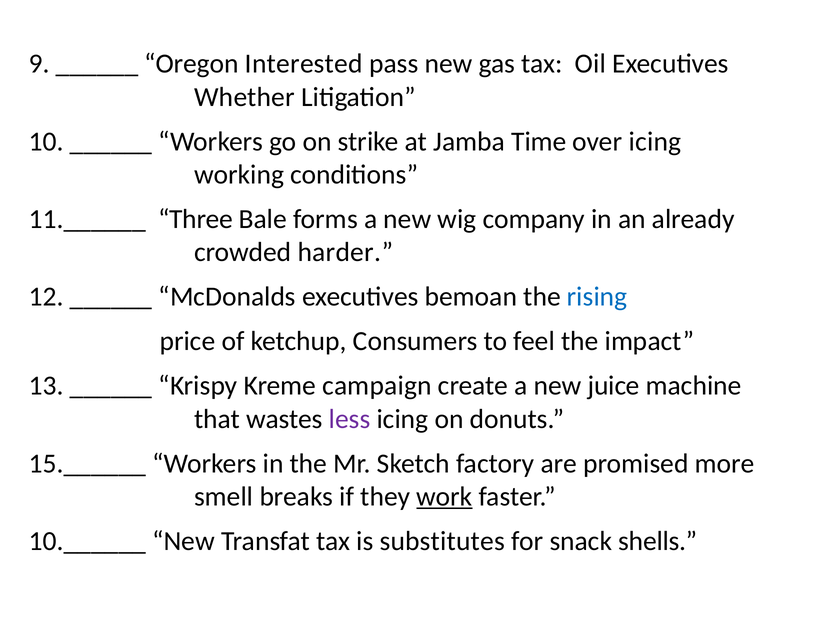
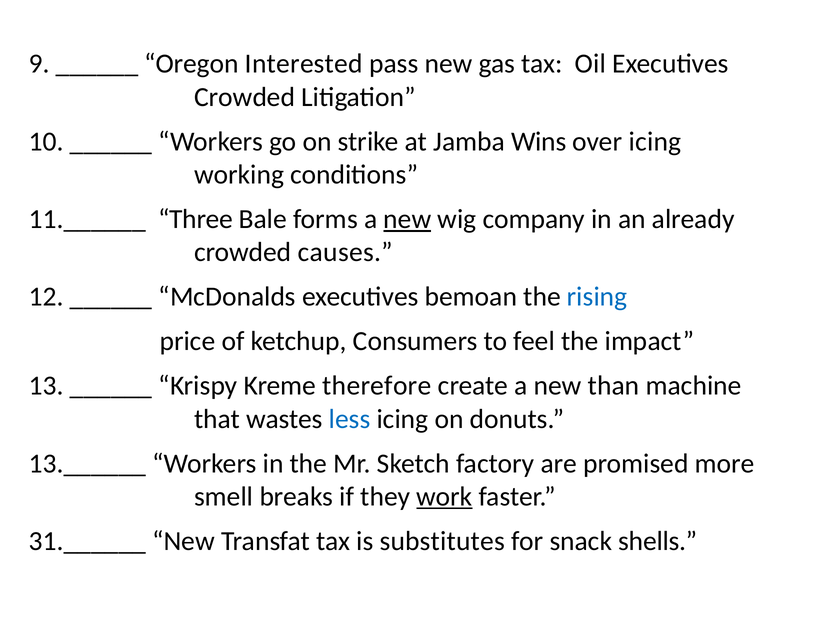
Whether: Whether -> Crowded (245, 97)
Time: Time -> Wins (539, 142)
new underline: none -> present (407, 219)
harder: harder -> causes (345, 252)
campaign: campaign -> therefore (377, 386)
juice: juice -> than (614, 386)
less colour: purple -> blue (350, 419)
15.______: 15.______ -> 13.______ (87, 464)
10.______: 10.______ -> 31.______ (87, 541)
